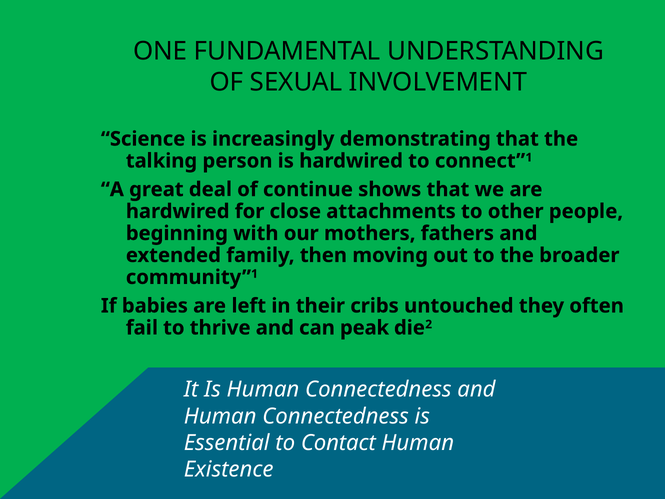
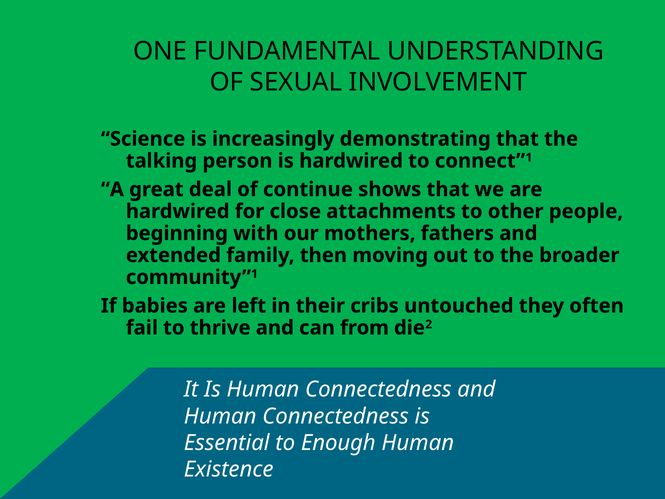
peak: peak -> from (365, 328)
Contact: Contact -> Enough (338, 443)
